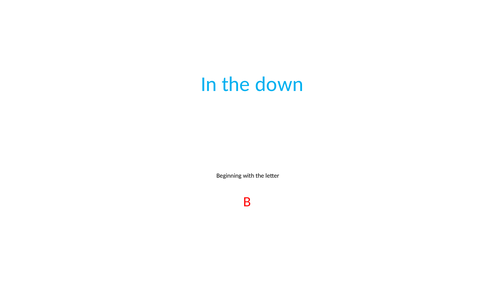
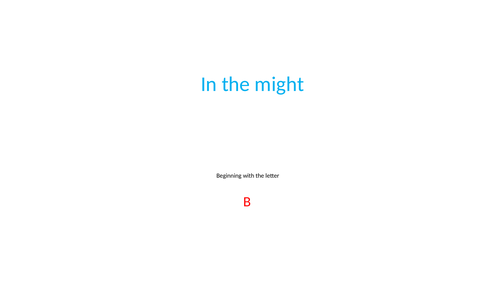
down: down -> might (279, 84)
